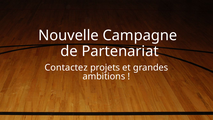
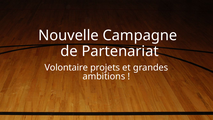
Contactez: Contactez -> Volontaire (66, 67)
